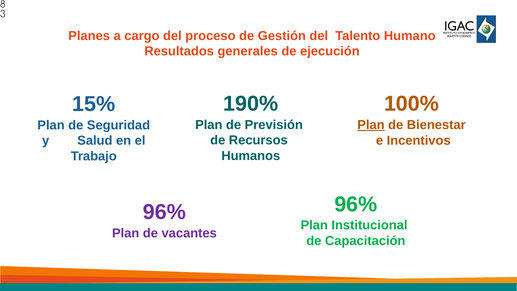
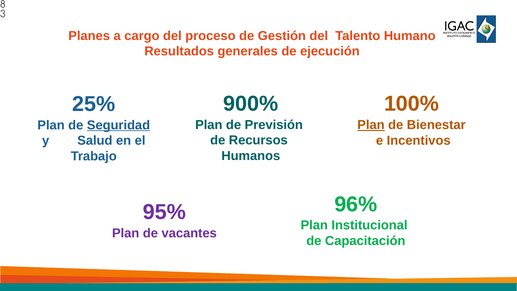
190%: 190% -> 900% (251, 104)
15%: 15% -> 25% (94, 104)
Seguridad underline: none -> present (118, 125)
96%: 96% -> 95% (164, 212)
